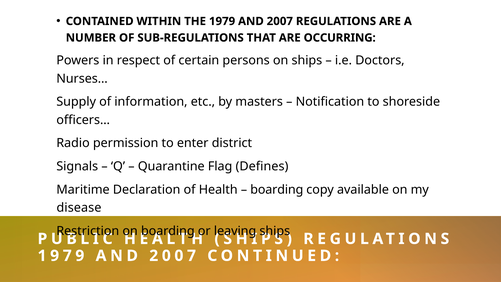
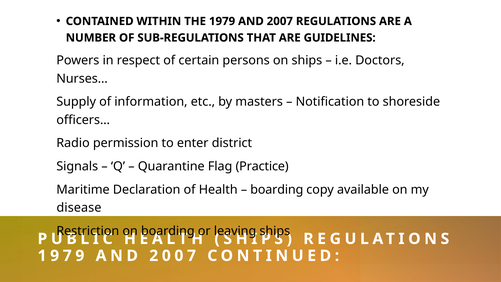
OCCURRING: OCCURRING -> GUIDELINES (340, 38)
Defines: Defines -> Practice (262, 166)
